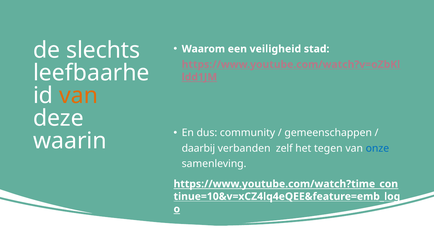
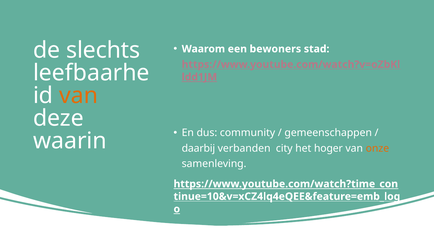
veiligheid: veiligheid -> bewoners (275, 49)
zelf: zelf -> city (284, 148)
tegen: tegen -> hoger (328, 148)
onze colour: blue -> orange (377, 148)
